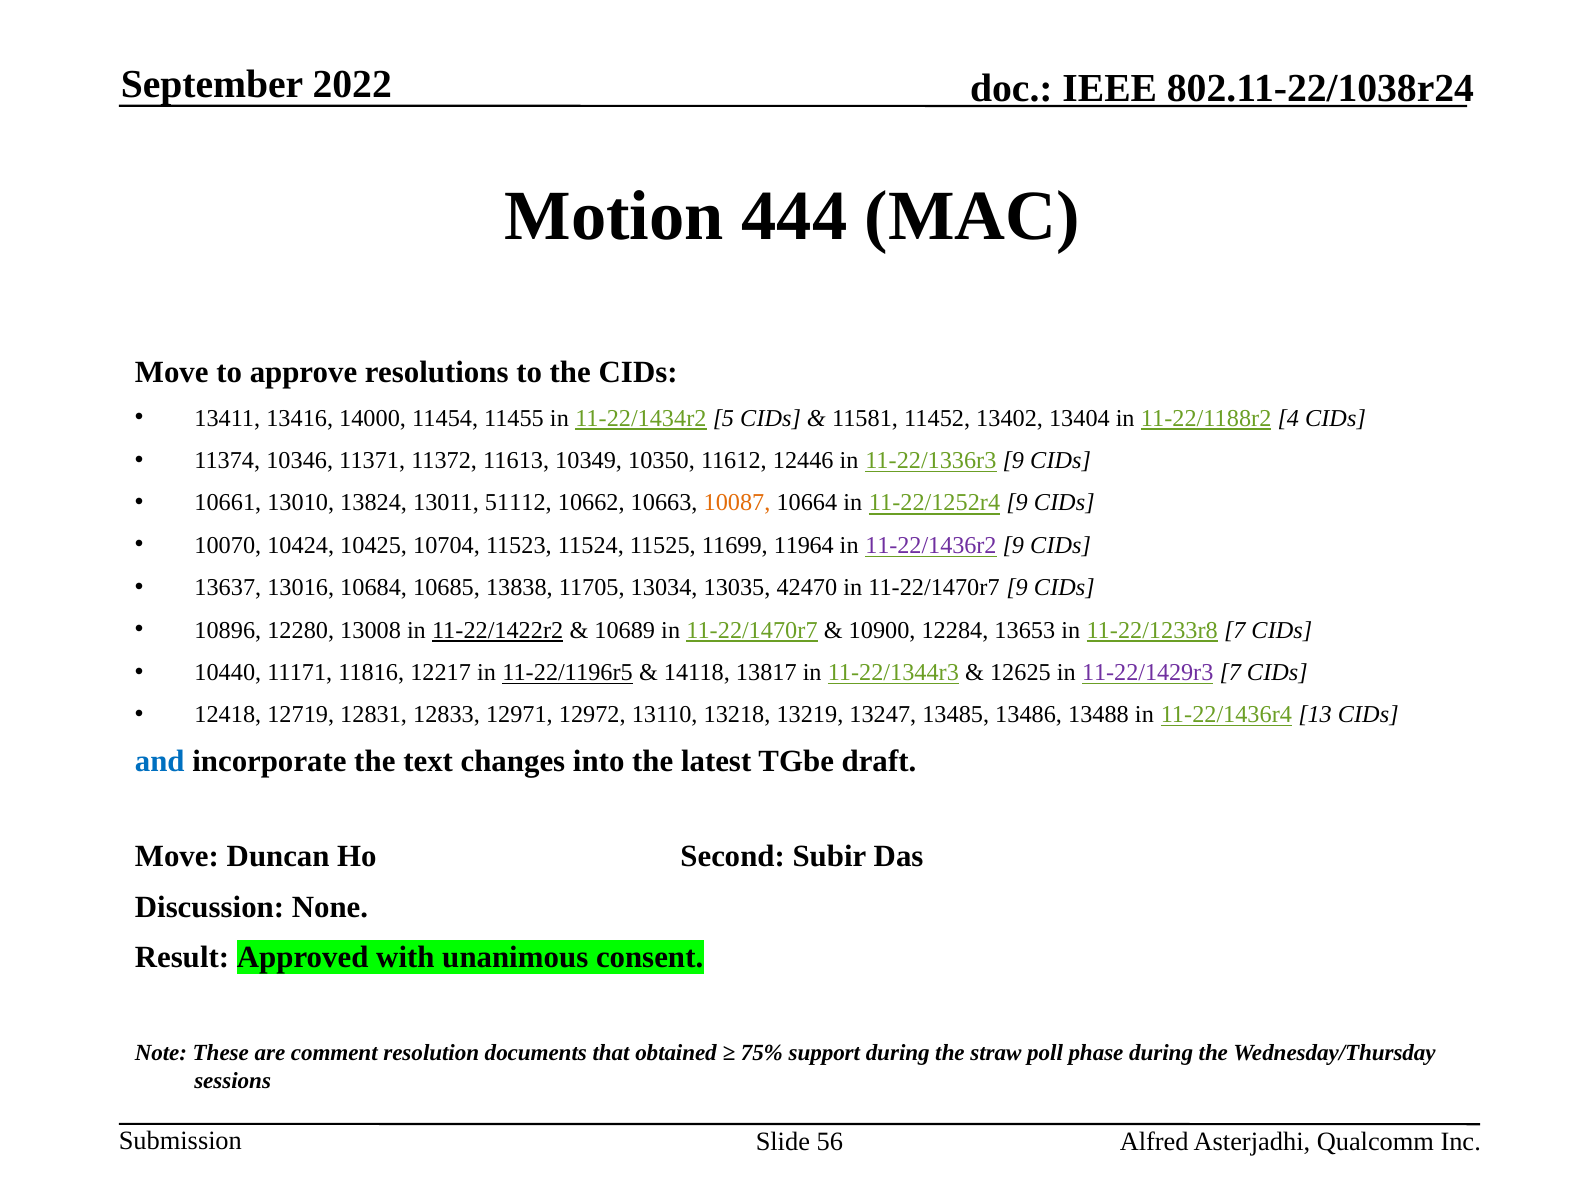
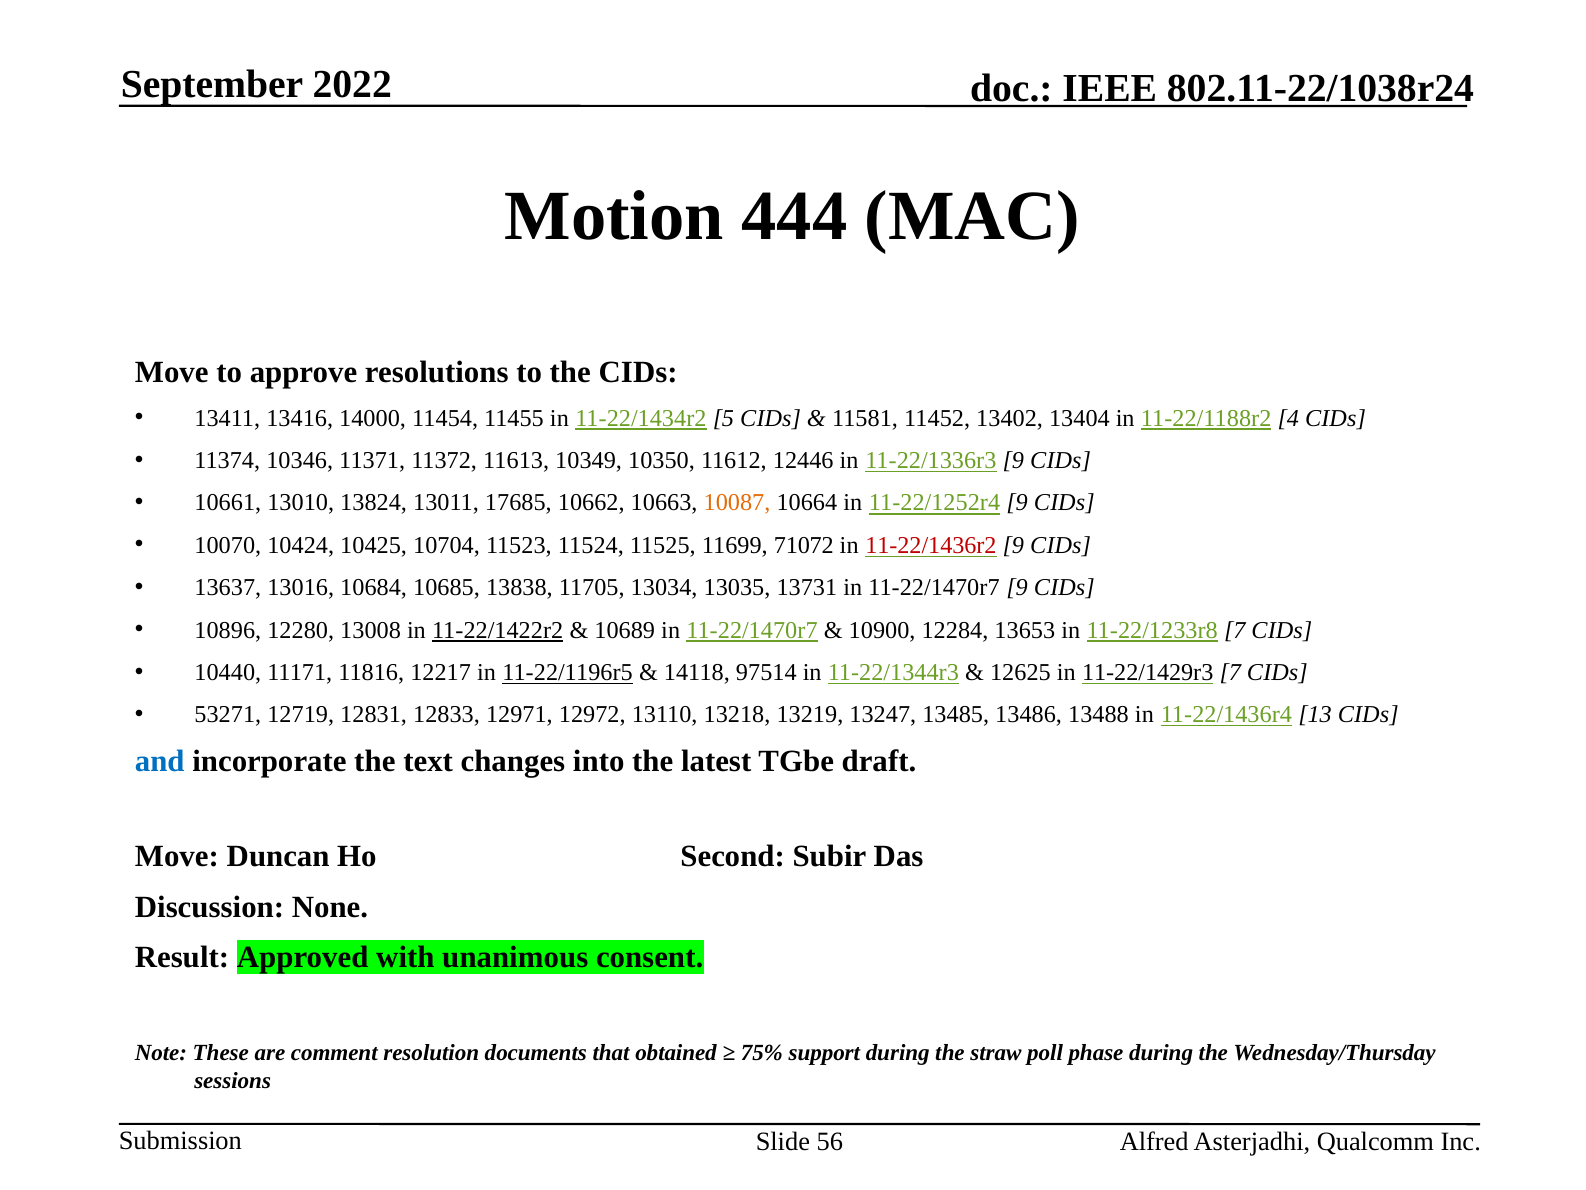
51112: 51112 -> 17685 (518, 503)
11964: 11964 -> 71072 (804, 545)
11-22/1436r2 colour: purple -> red (931, 545)
42470: 42470 -> 13731 (807, 587)
13817: 13817 -> 97514 (766, 672)
11-22/1429r3 colour: purple -> black (1148, 672)
12418: 12418 -> 53271 (228, 714)
